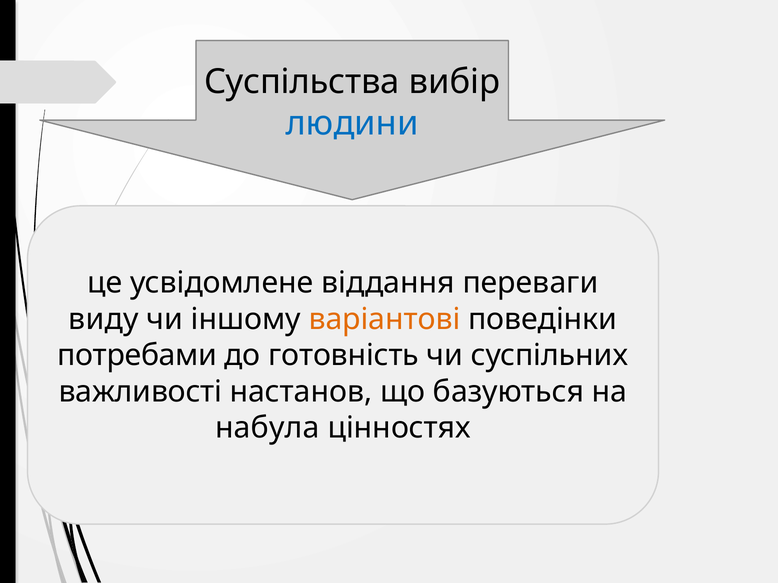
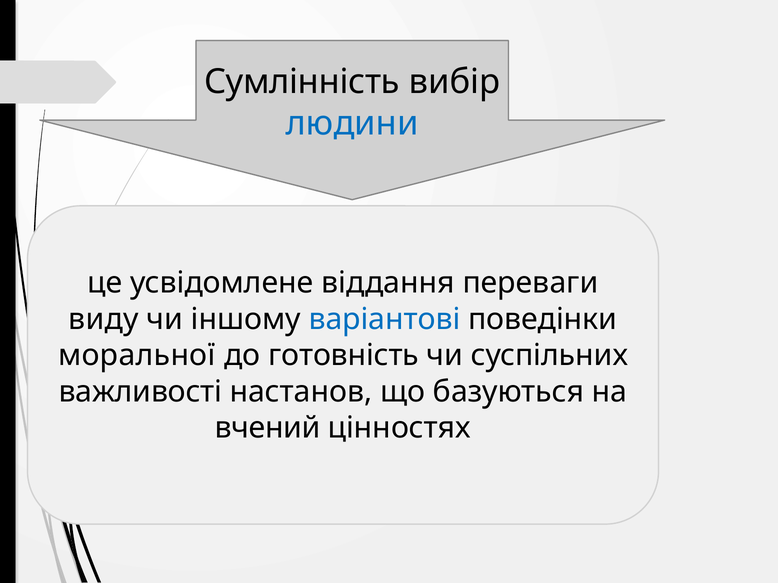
Суспільства: Суспільства -> Сумлінність (302, 82)
варіантові colour: orange -> blue (384, 319)
потребами: потребами -> моральної (137, 356)
набула: набула -> вчений (268, 428)
